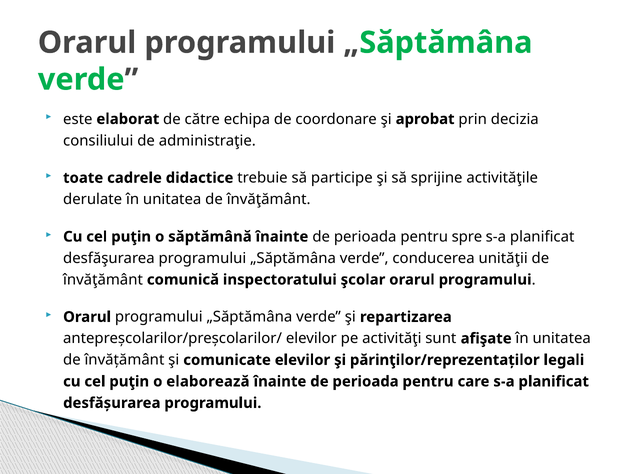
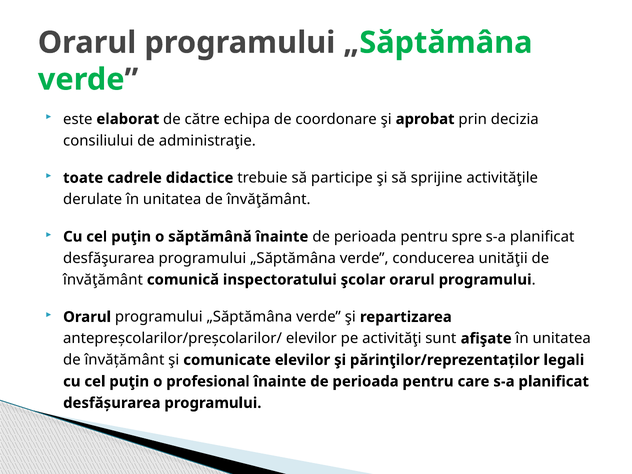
elaborează: elaborează -> profesional (208, 381)
